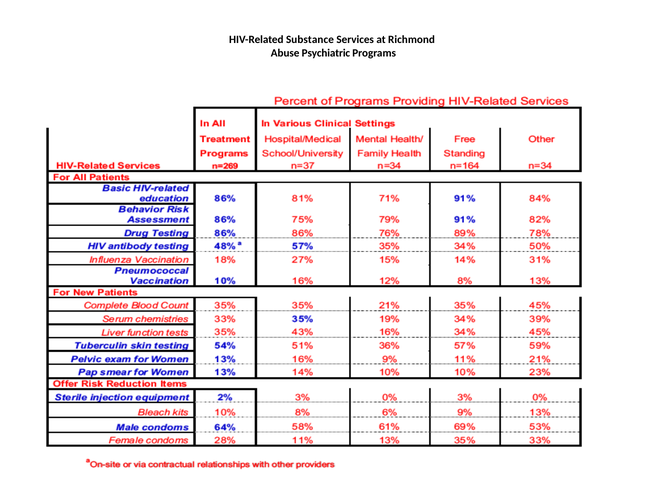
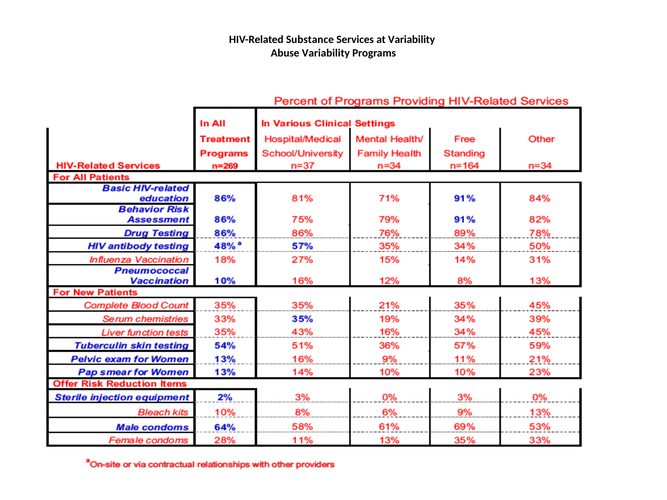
at Richmond: Richmond -> Variability (412, 40)
Abuse Psychiatric: Psychiatric -> Variability (326, 53)
